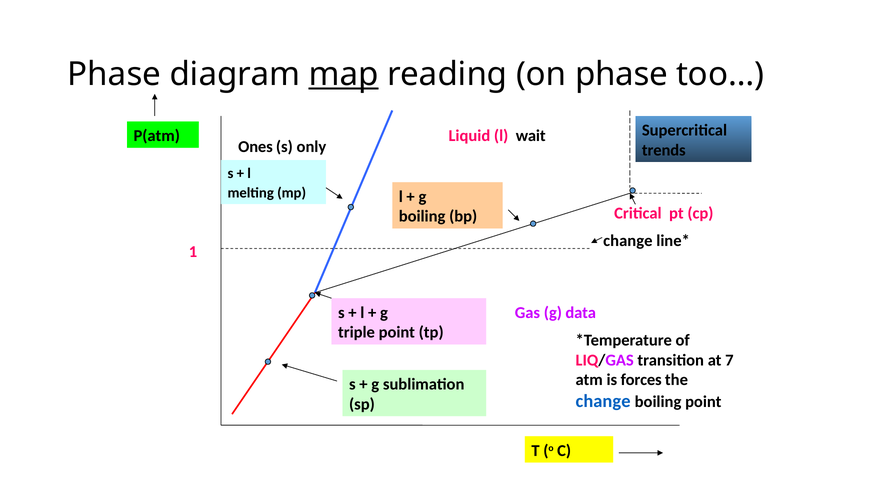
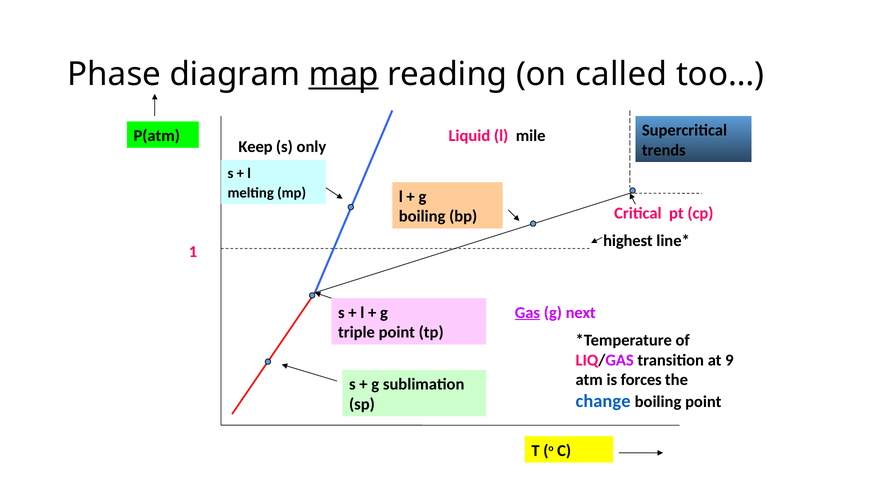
on phase: phase -> called (621, 74)
wait: wait -> mile (531, 136)
Ones: Ones -> Keep (256, 147)
change: change -> highest (628, 241)
Gas underline: none -> present (527, 313)
data: data -> next (581, 313)
7: 7 -> 9 (729, 360)
